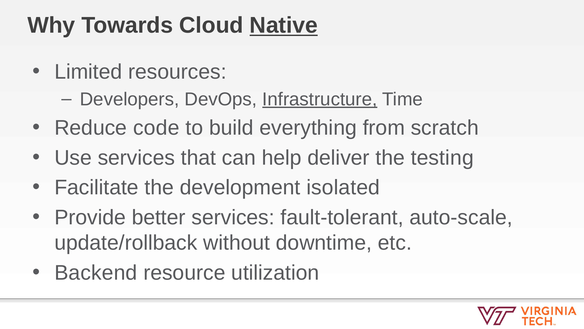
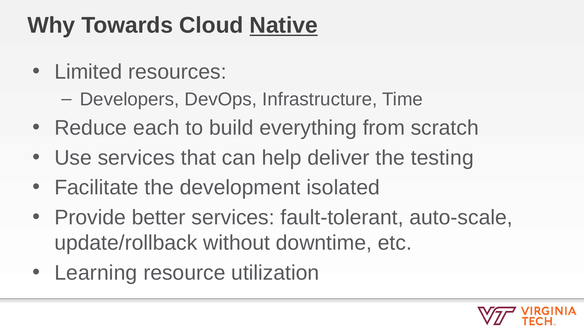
Infrastructure underline: present -> none (320, 99)
code: code -> each (156, 128)
Backend: Backend -> Learning (96, 272)
